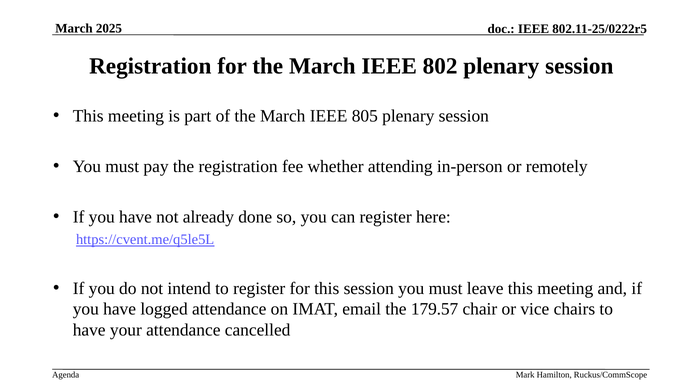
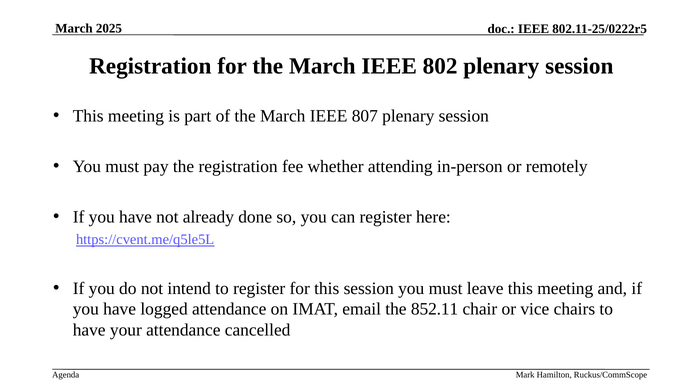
805: 805 -> 807 (365, 116)
179.57: 179.57 -> 852.11 (435, 310)
